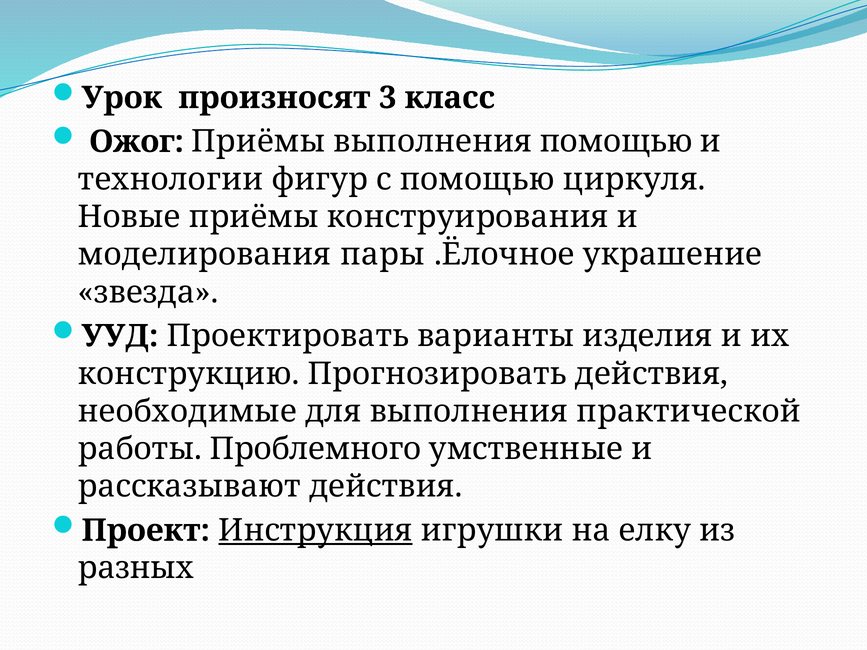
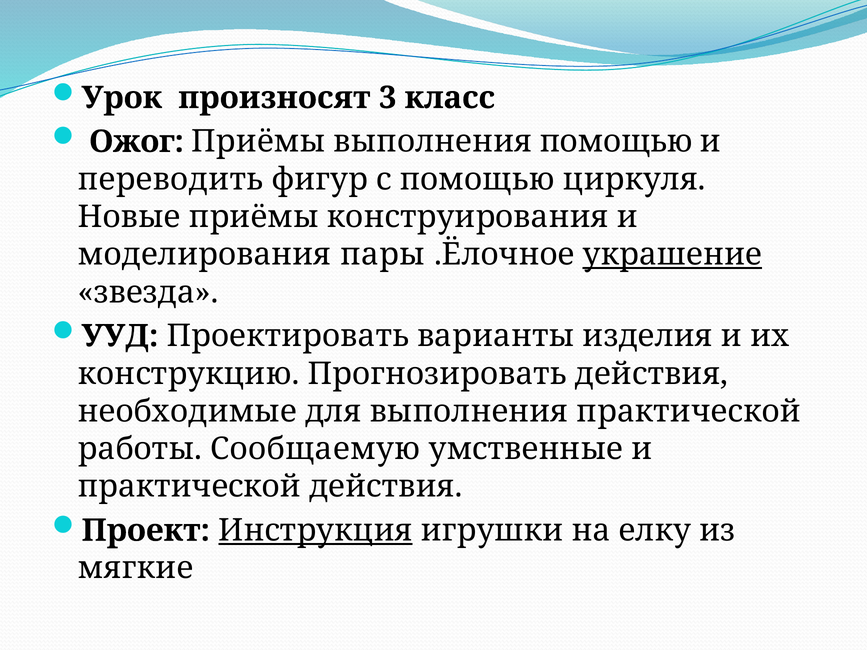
технологии: технологии -> переводить (171, 179)
украшение underline: none -> present (672, 255)
Проблемного: Проблемного -> Сообщаемую (315, 449)
рассказывают: рассказывают -> практической (189, 487)
разных: разных -> мягкие (136, 568)
